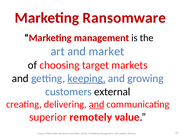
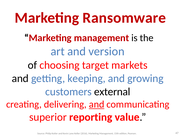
market: market -> version (106, 51)
keeping underline: present -> none (87, 78)
remotely: remotely -> reporting (91, 117)
